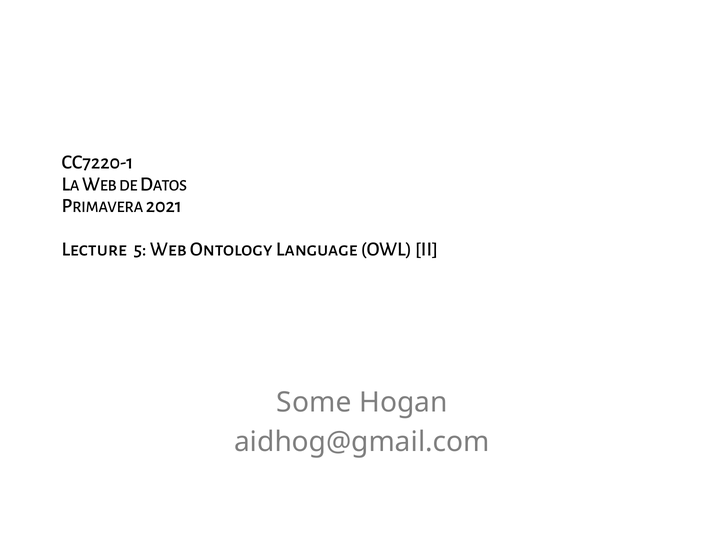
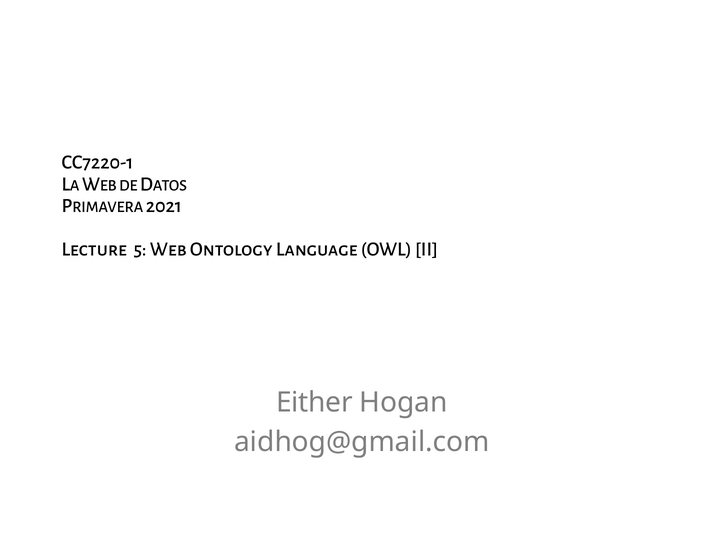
Some: Some -> Either (314, 403)
